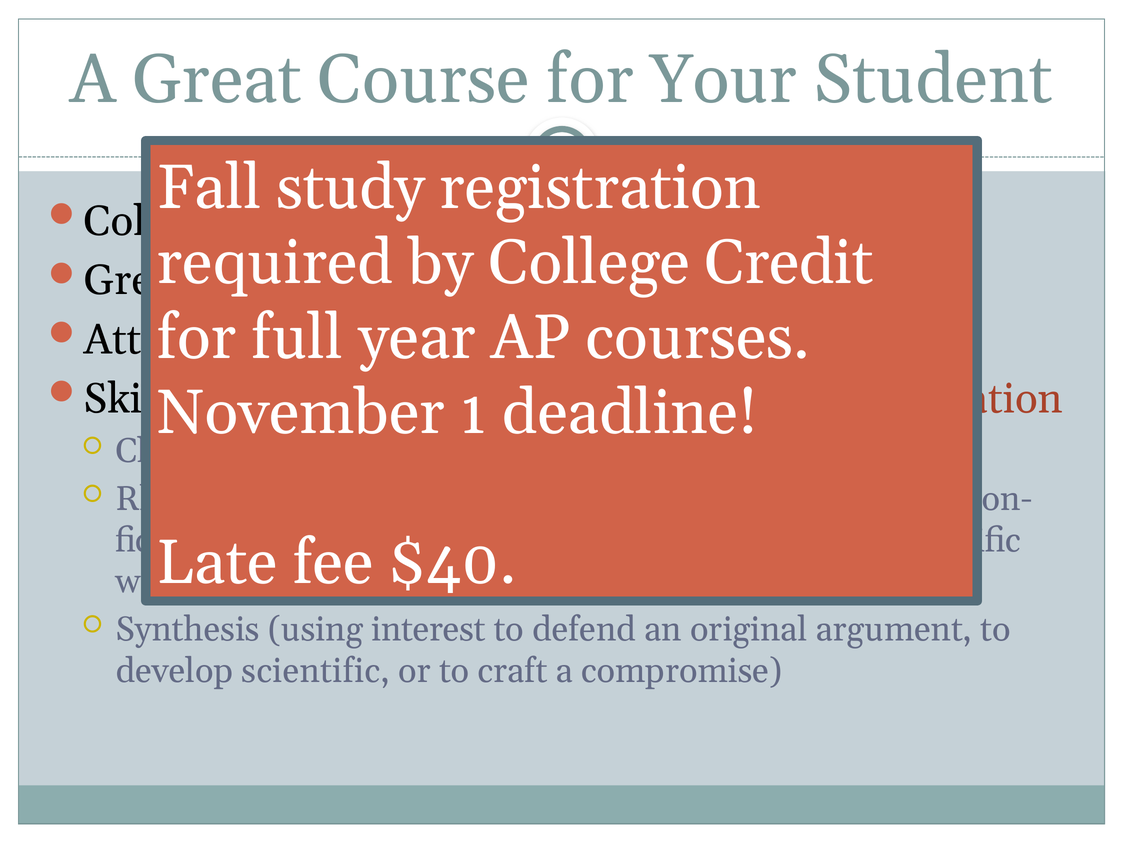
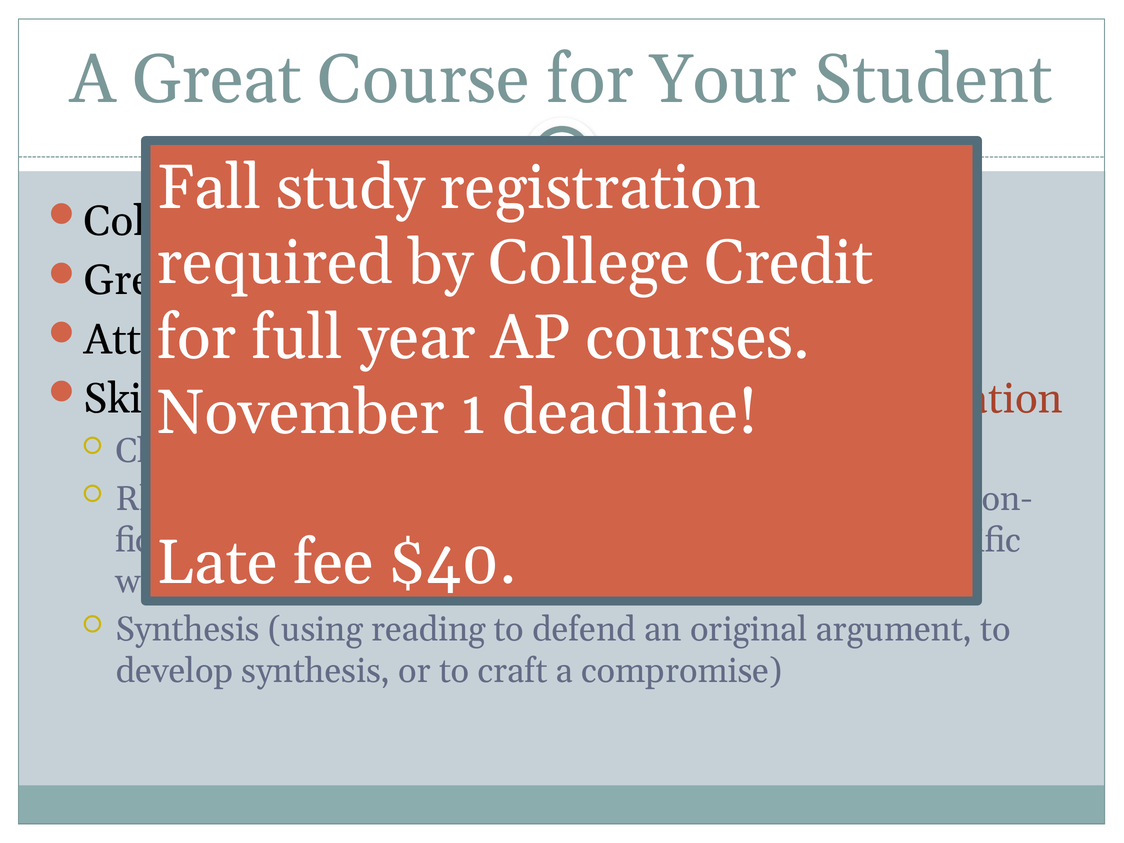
using interest: interest -> reading (428, 629)
develop scientific: scientific -> synthesis (316, 671)
